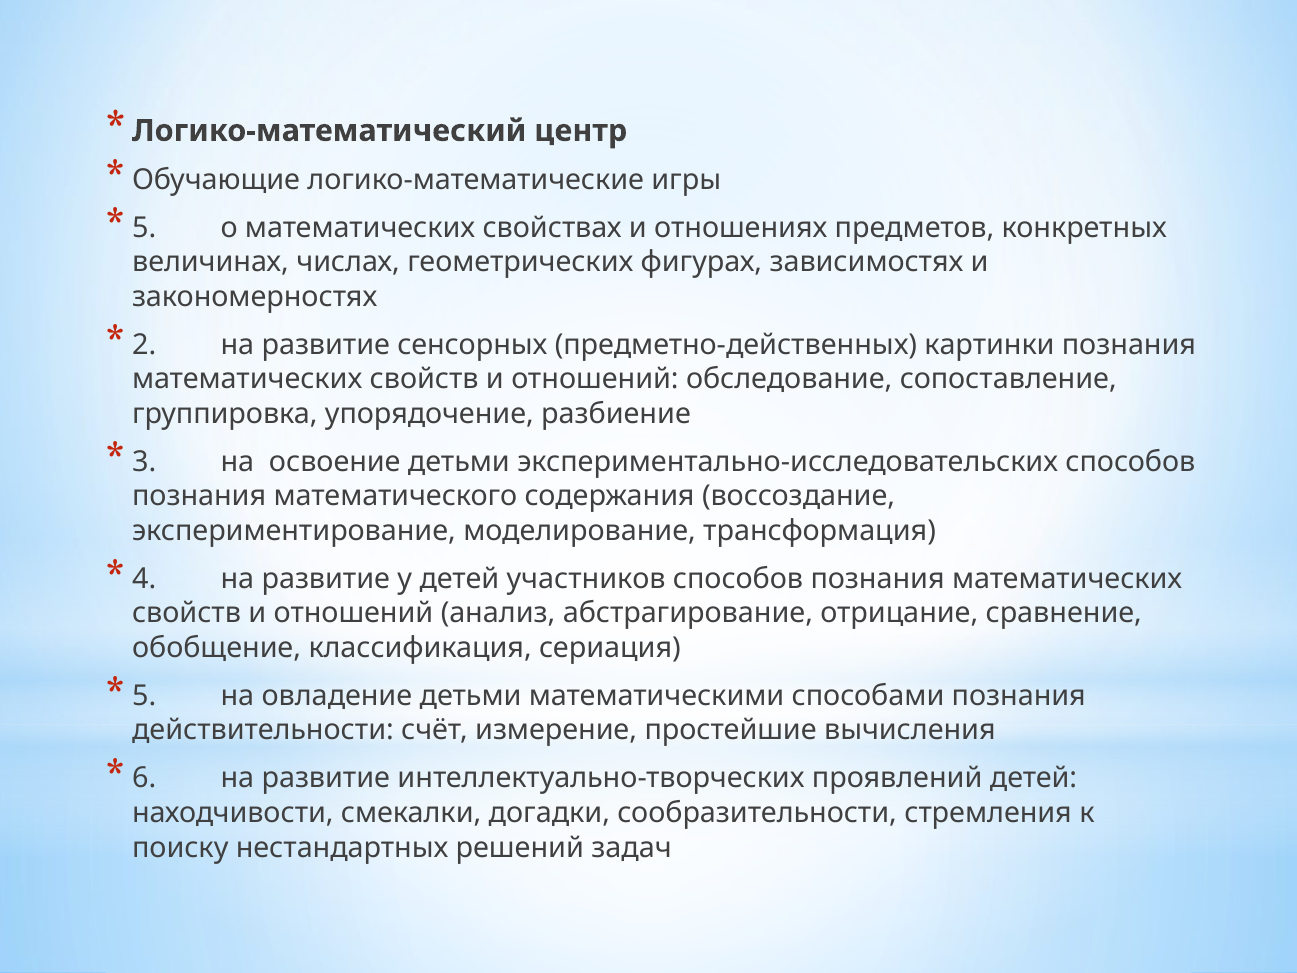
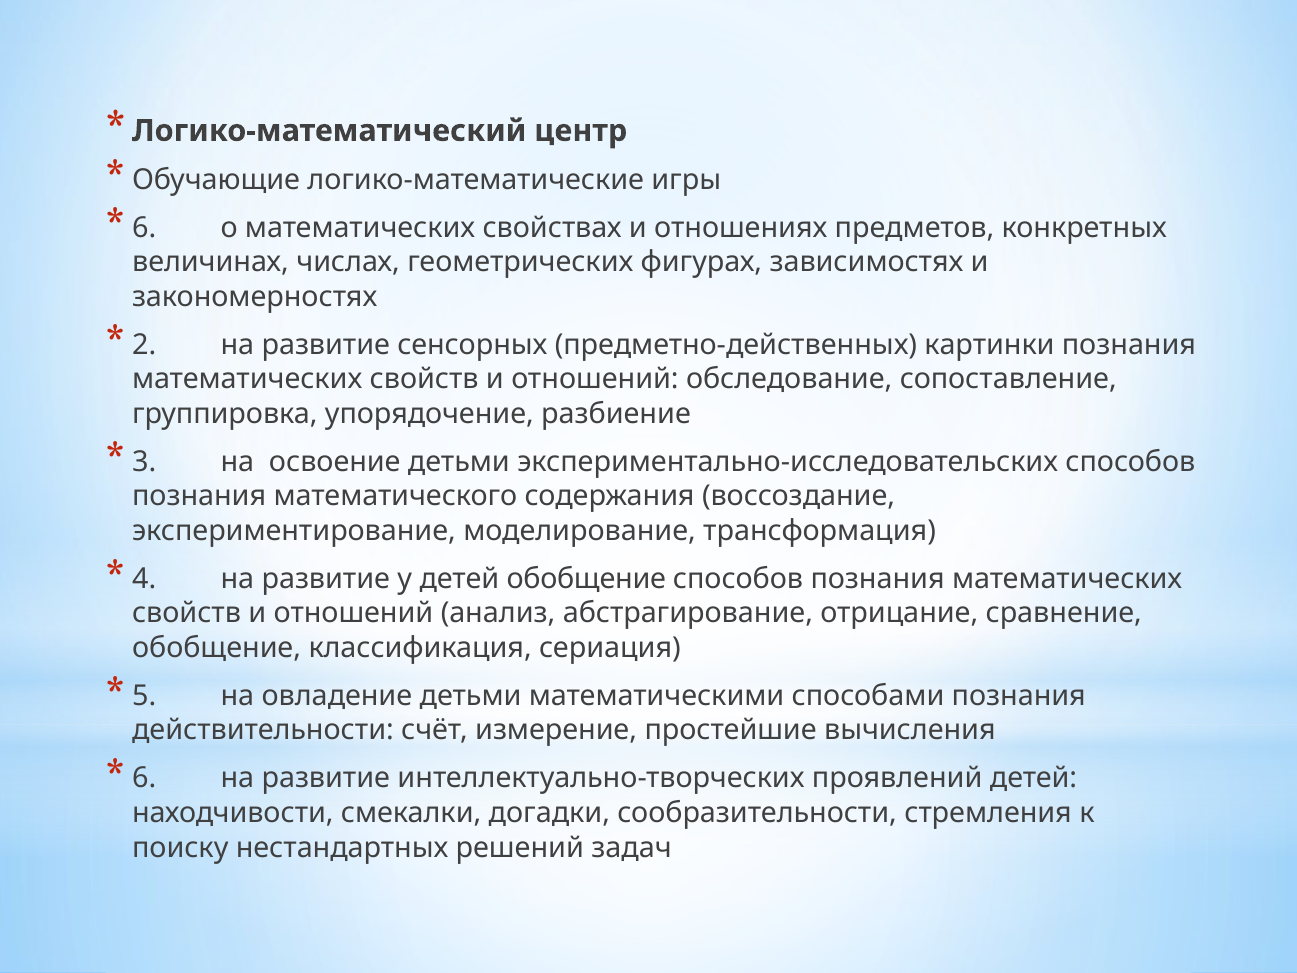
5: 5 -> 6 (144, 228)
детей участников: участников -> обобщение (586, 579)
